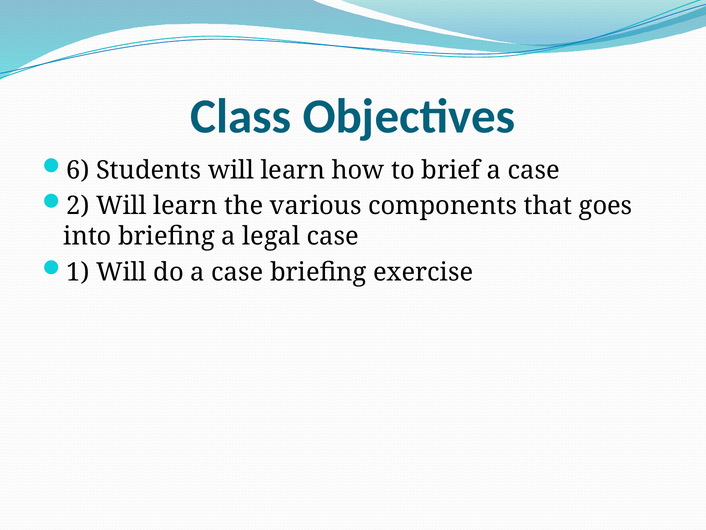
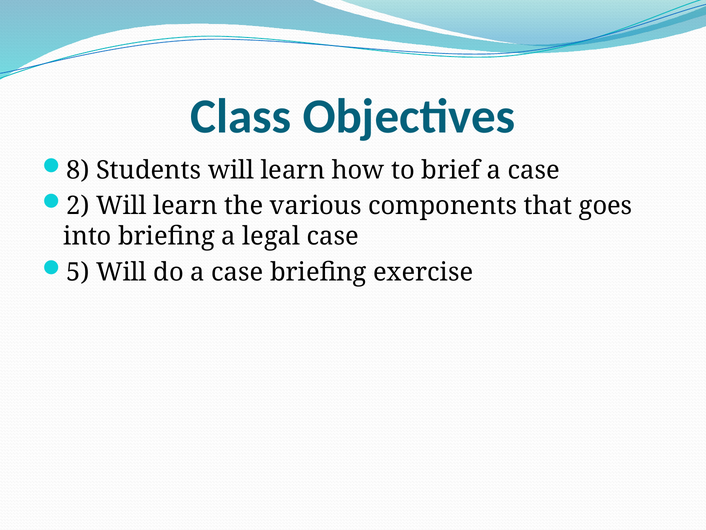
6: 6 -> 8 (78, 170)
1: 1 -> 5 (78, 272)
